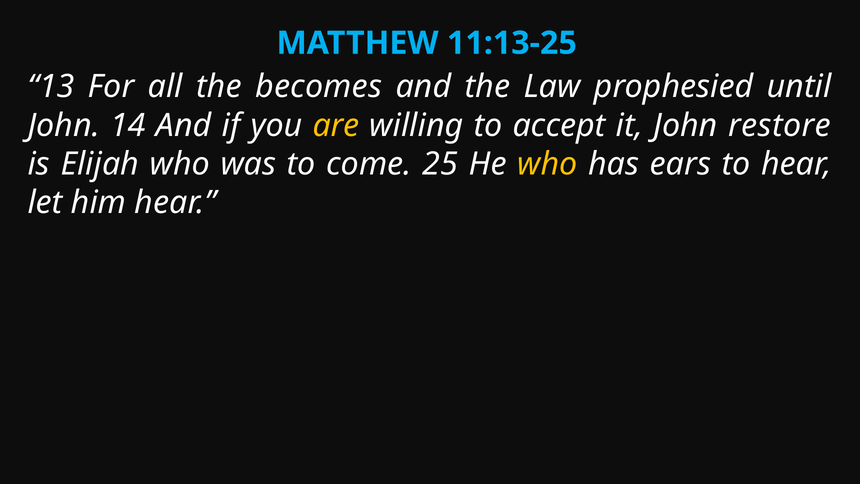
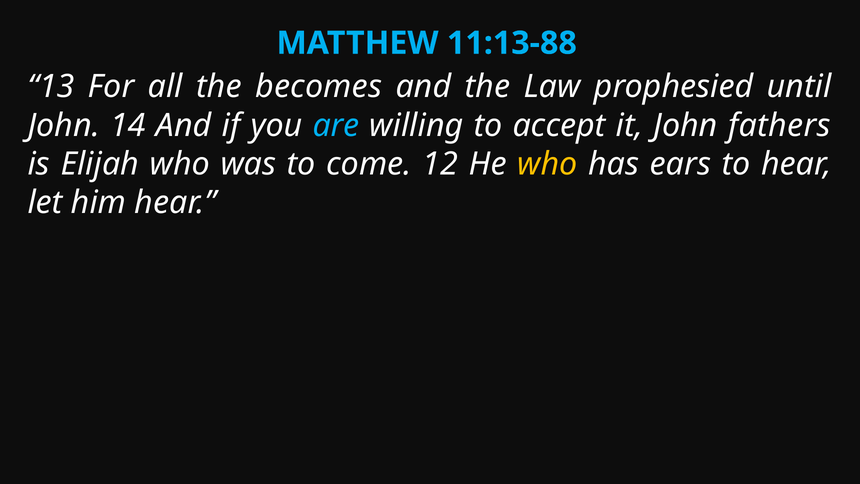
11:13-25: 11:13-25 -> 11:13-88 (512, 43)
are colour: yellow -> light blue (336, 125)
restore: restore -> fathers (780, 125)
25: 25 -> 12 (440, 164)
